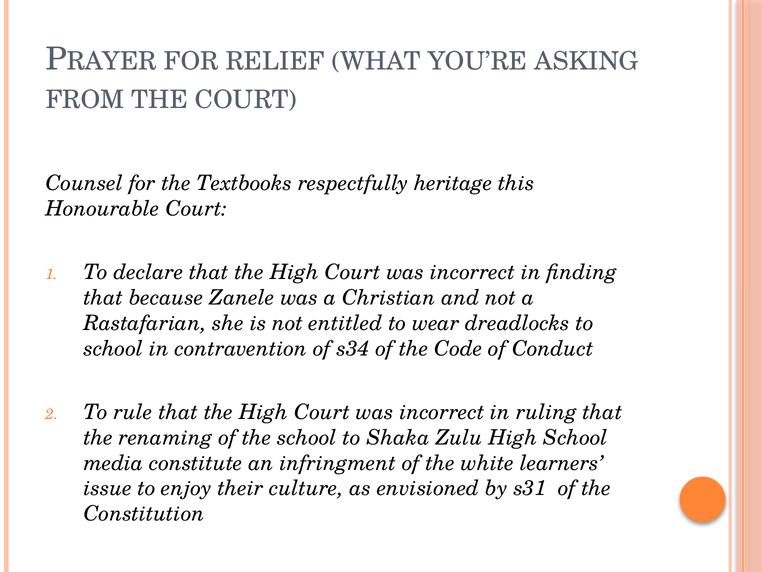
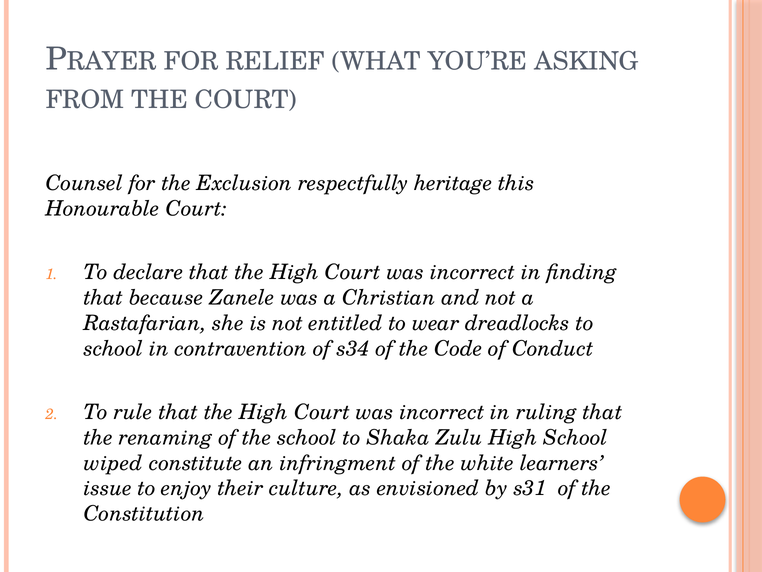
Textbooks: Textbooks -> Exclusion (245, 183)
media: media -> wiped (113, 463)
